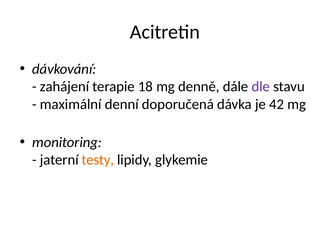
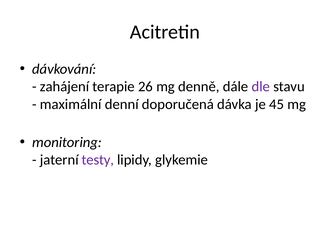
18: 18 -> 26 (145, 87)
42: 42 -> 45 (277, 104)
testy colour: orange -> purple (98, 160)
